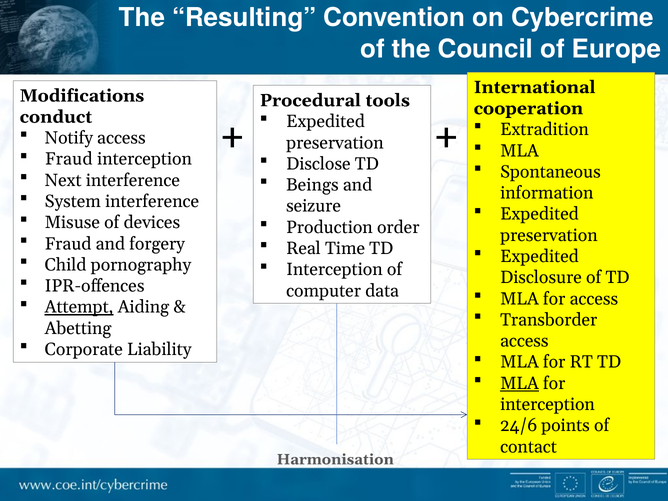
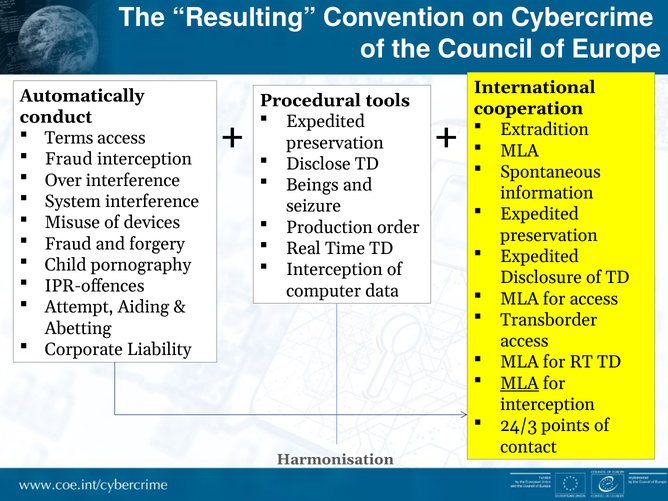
Modifications: Modifications -> Automatically (82, 96)
Notify: Notify -> Terms (69, 138)
Next: Next -> Over (63, 180)
Attempt underline: present -> none (79, 307)
24/6: 24/6 -> 24/3 (519, 426)
